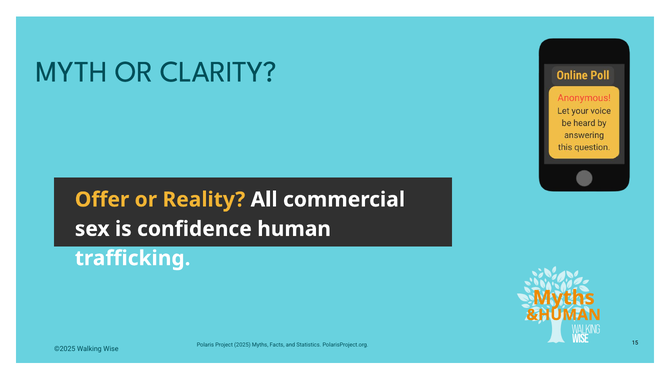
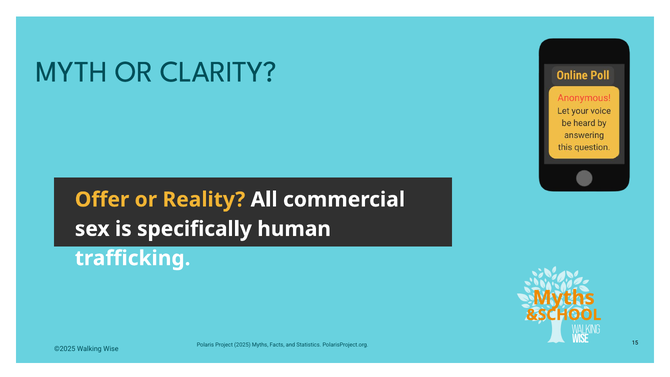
confidence: confidence -> specifically (194, 229)
&HUMAN: &HUMAN -> &SCHOOL (564, 315)
